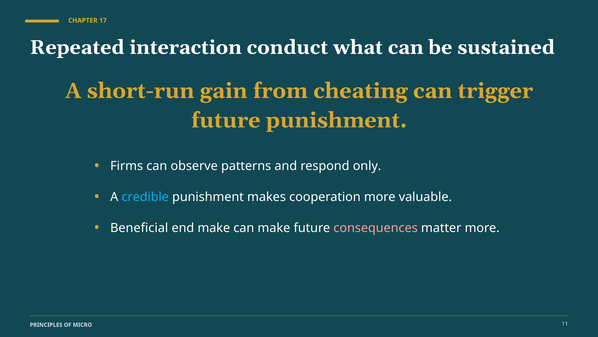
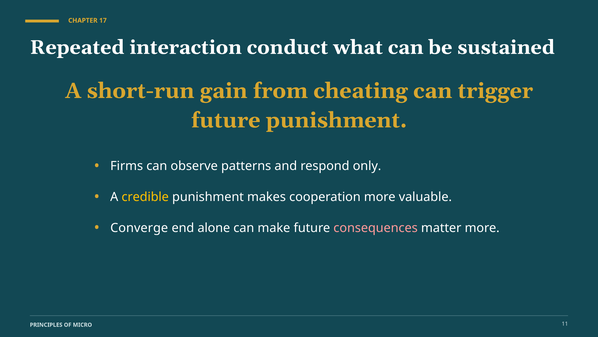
credible colour: light blue -> yellow (145, 197)
Beneficial: Beneficial -> Converge (139, 228)
end make: make -> alone (214, 228)
